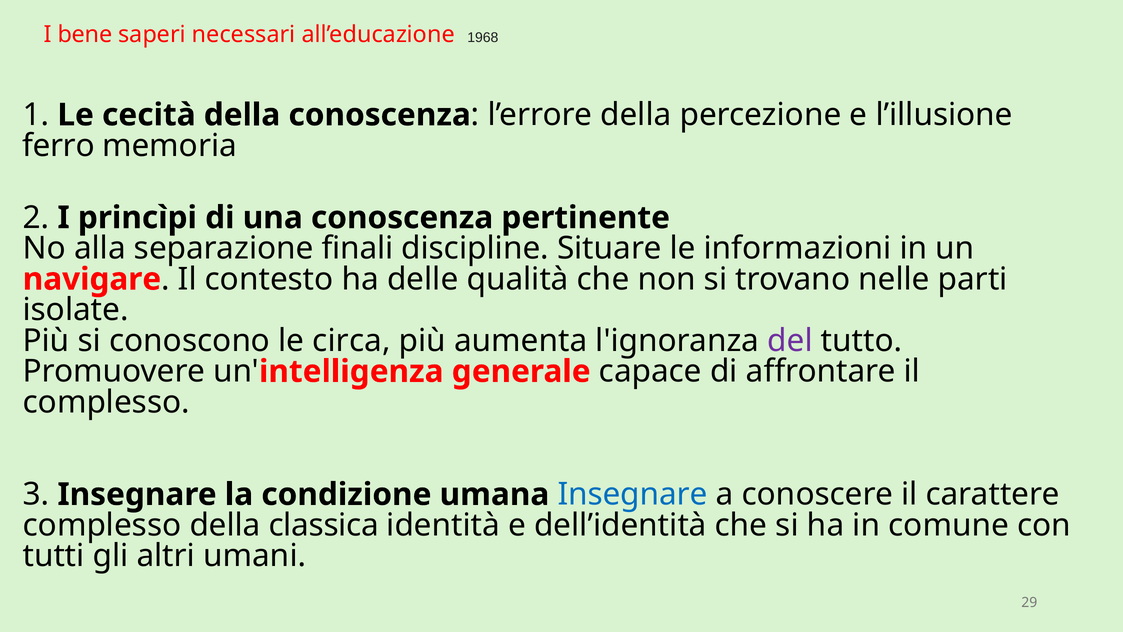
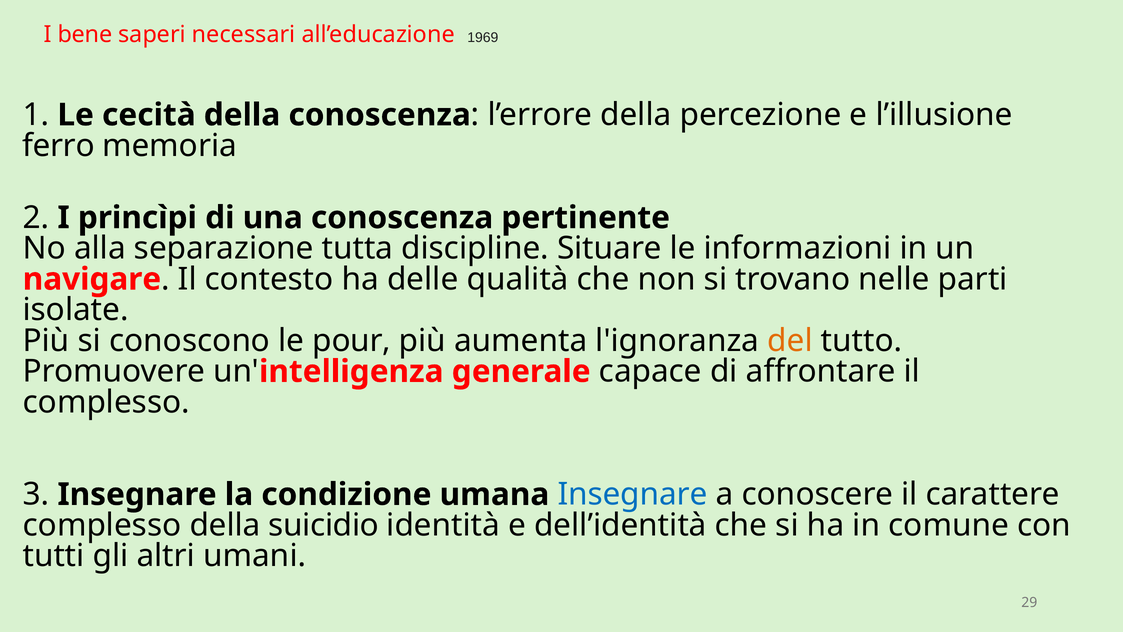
1968: 1968 -> 1969 (483, 38)
finali: finali -> tutta (357, 248)
circa: circa -> pour (352, 341)
del colour: purple -> orange (790, 341)
classica: classica -> suicidio (324, 525)
